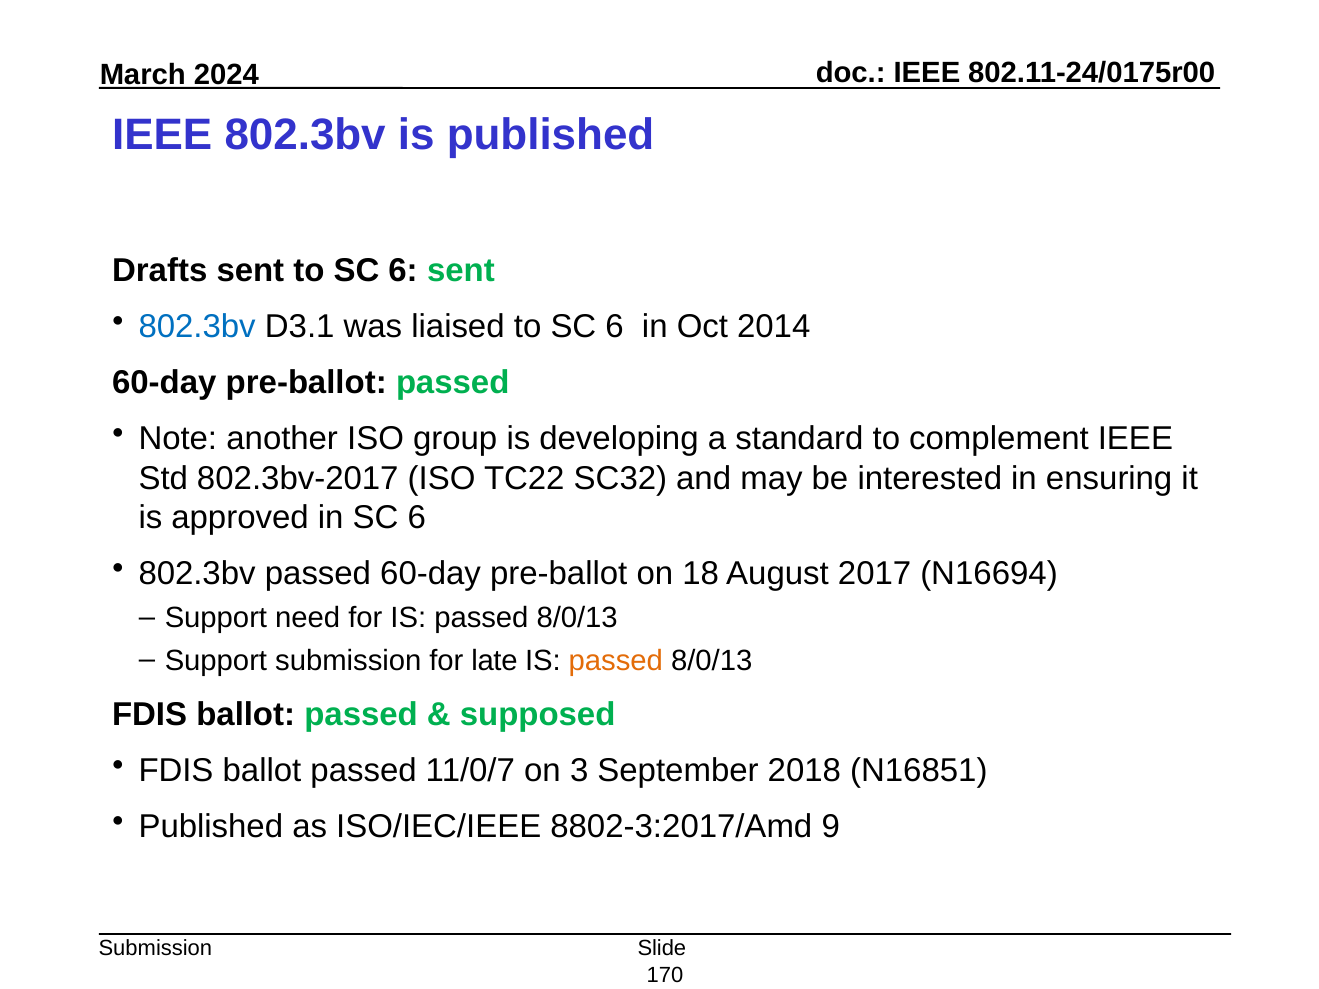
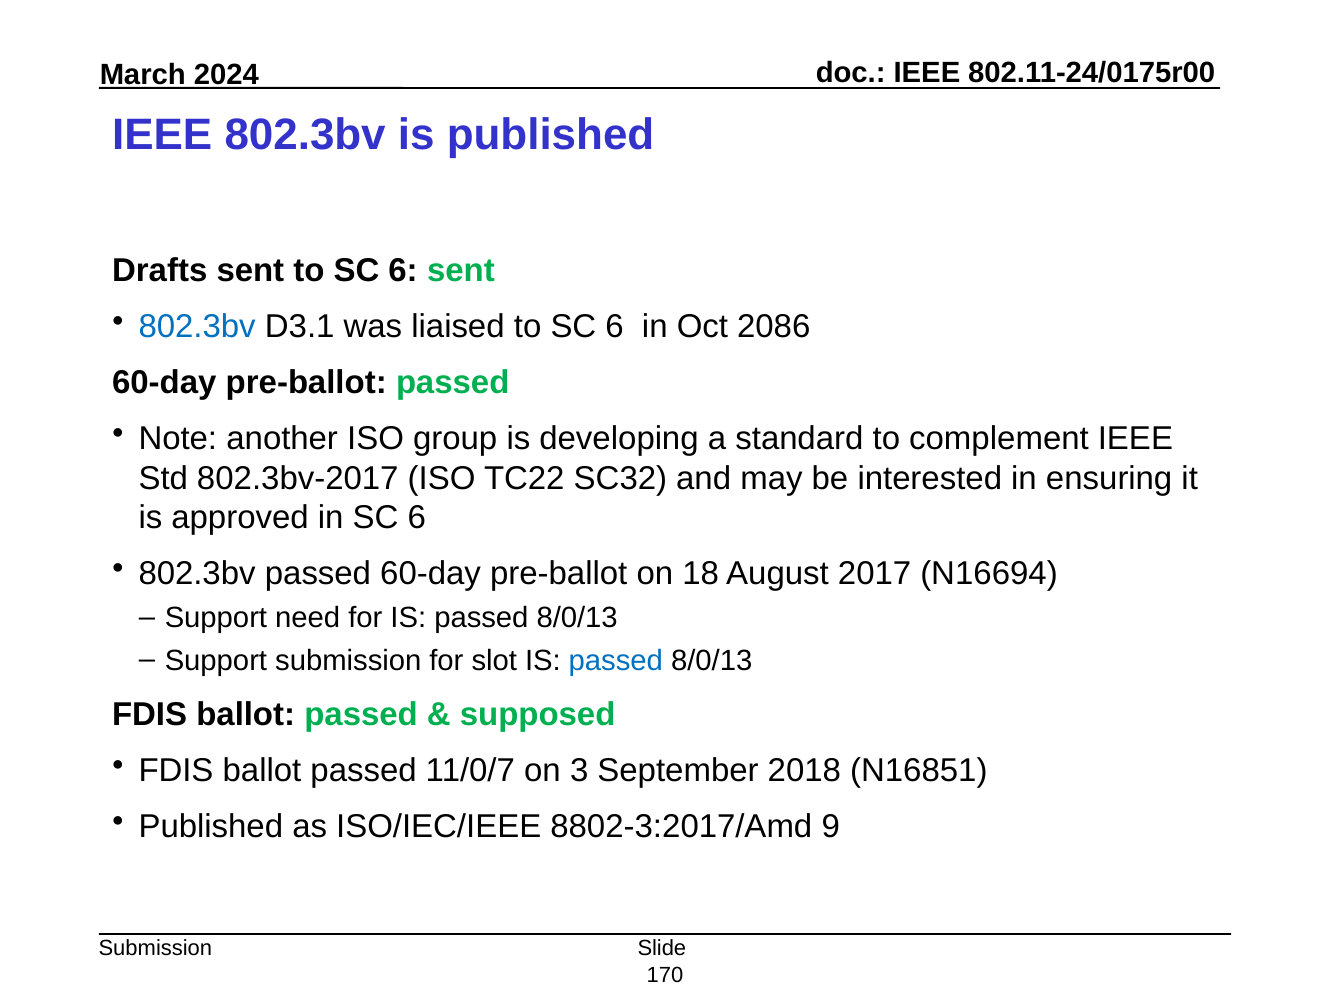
2014: 2014 -> 2086 (774, 327)
late: late -> slot (494, 661)
passed colour: orange -> blue (616, 661)
